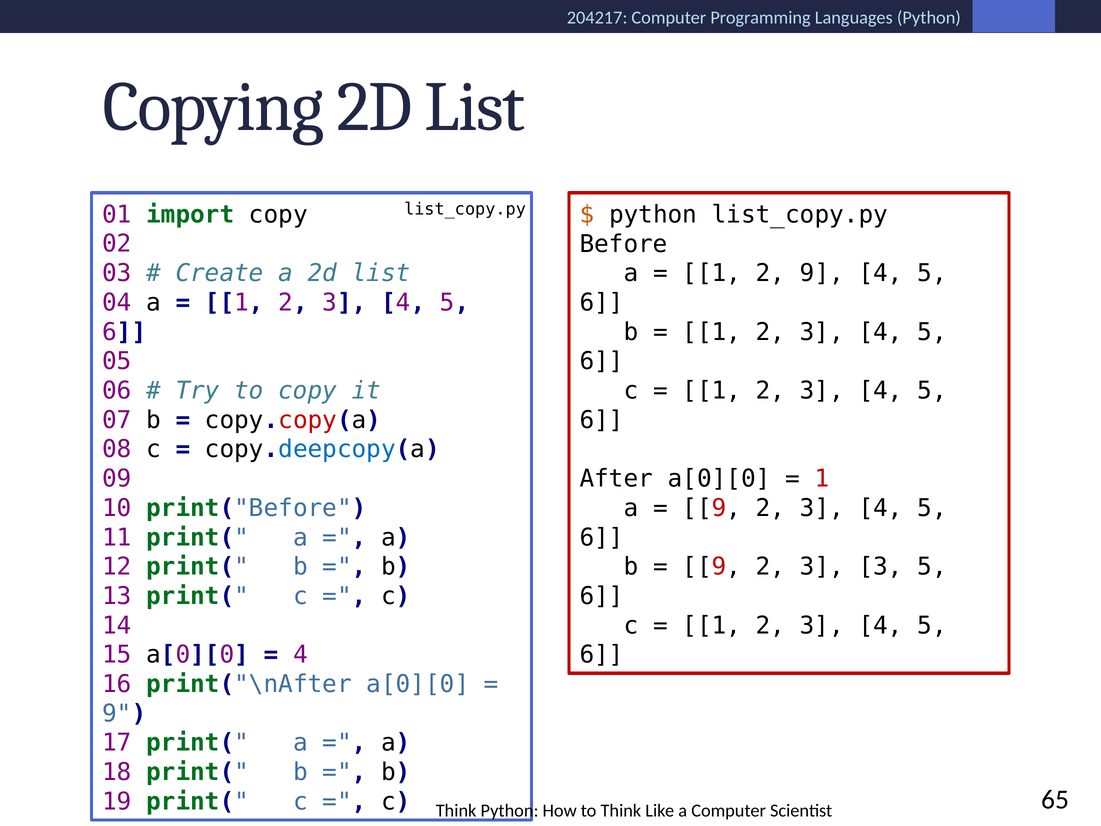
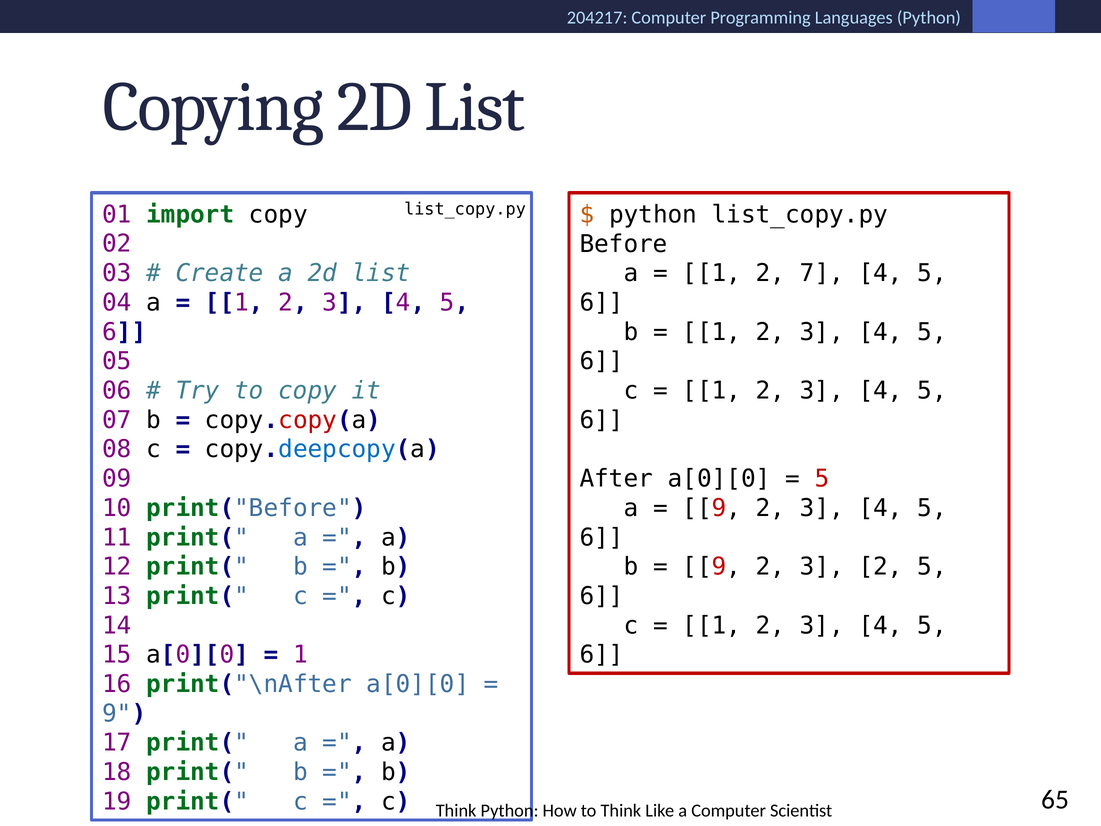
2 9: 9 -> 7 (822, 273)
1: 1 -> 5 (822, 479)
3 3: 3 -> 2 (881, 567)
4: 4 -> 1 (300, 655)
